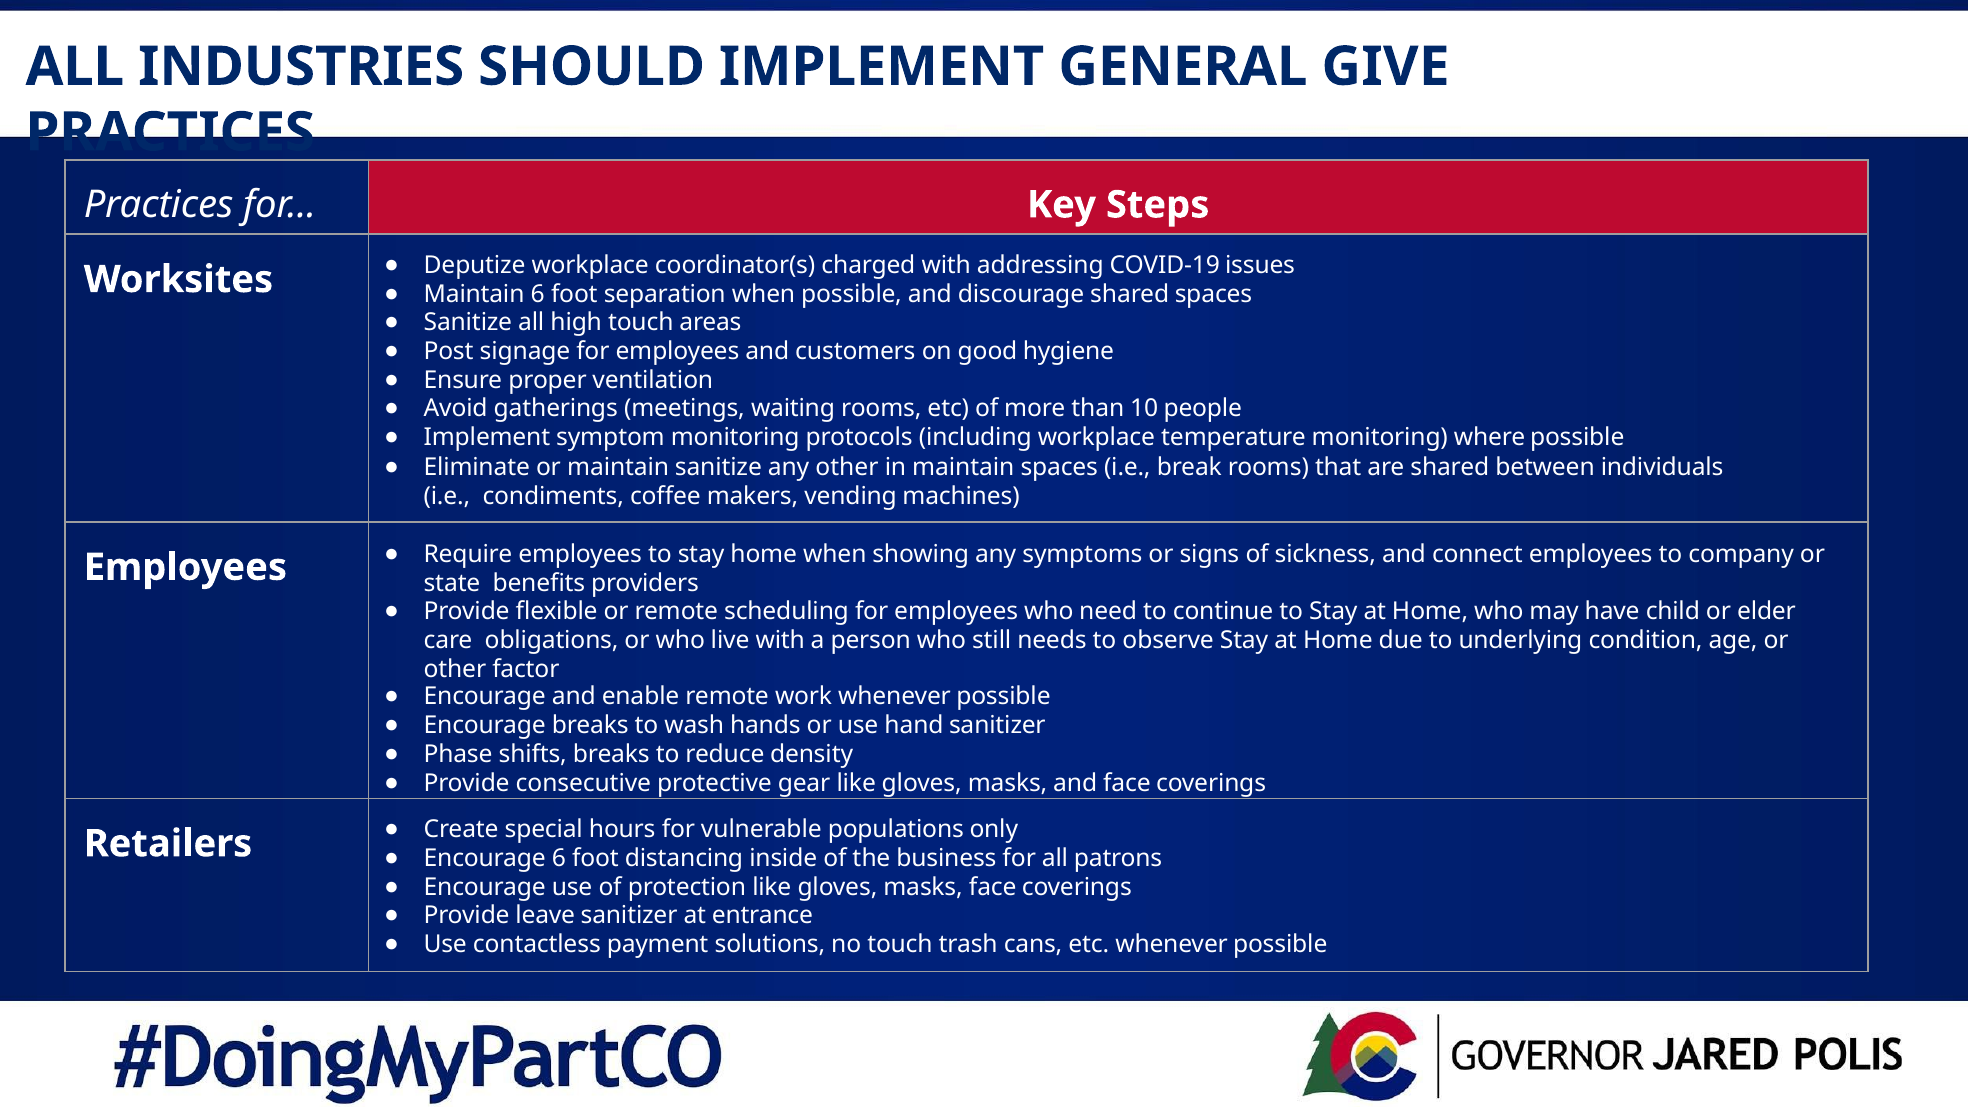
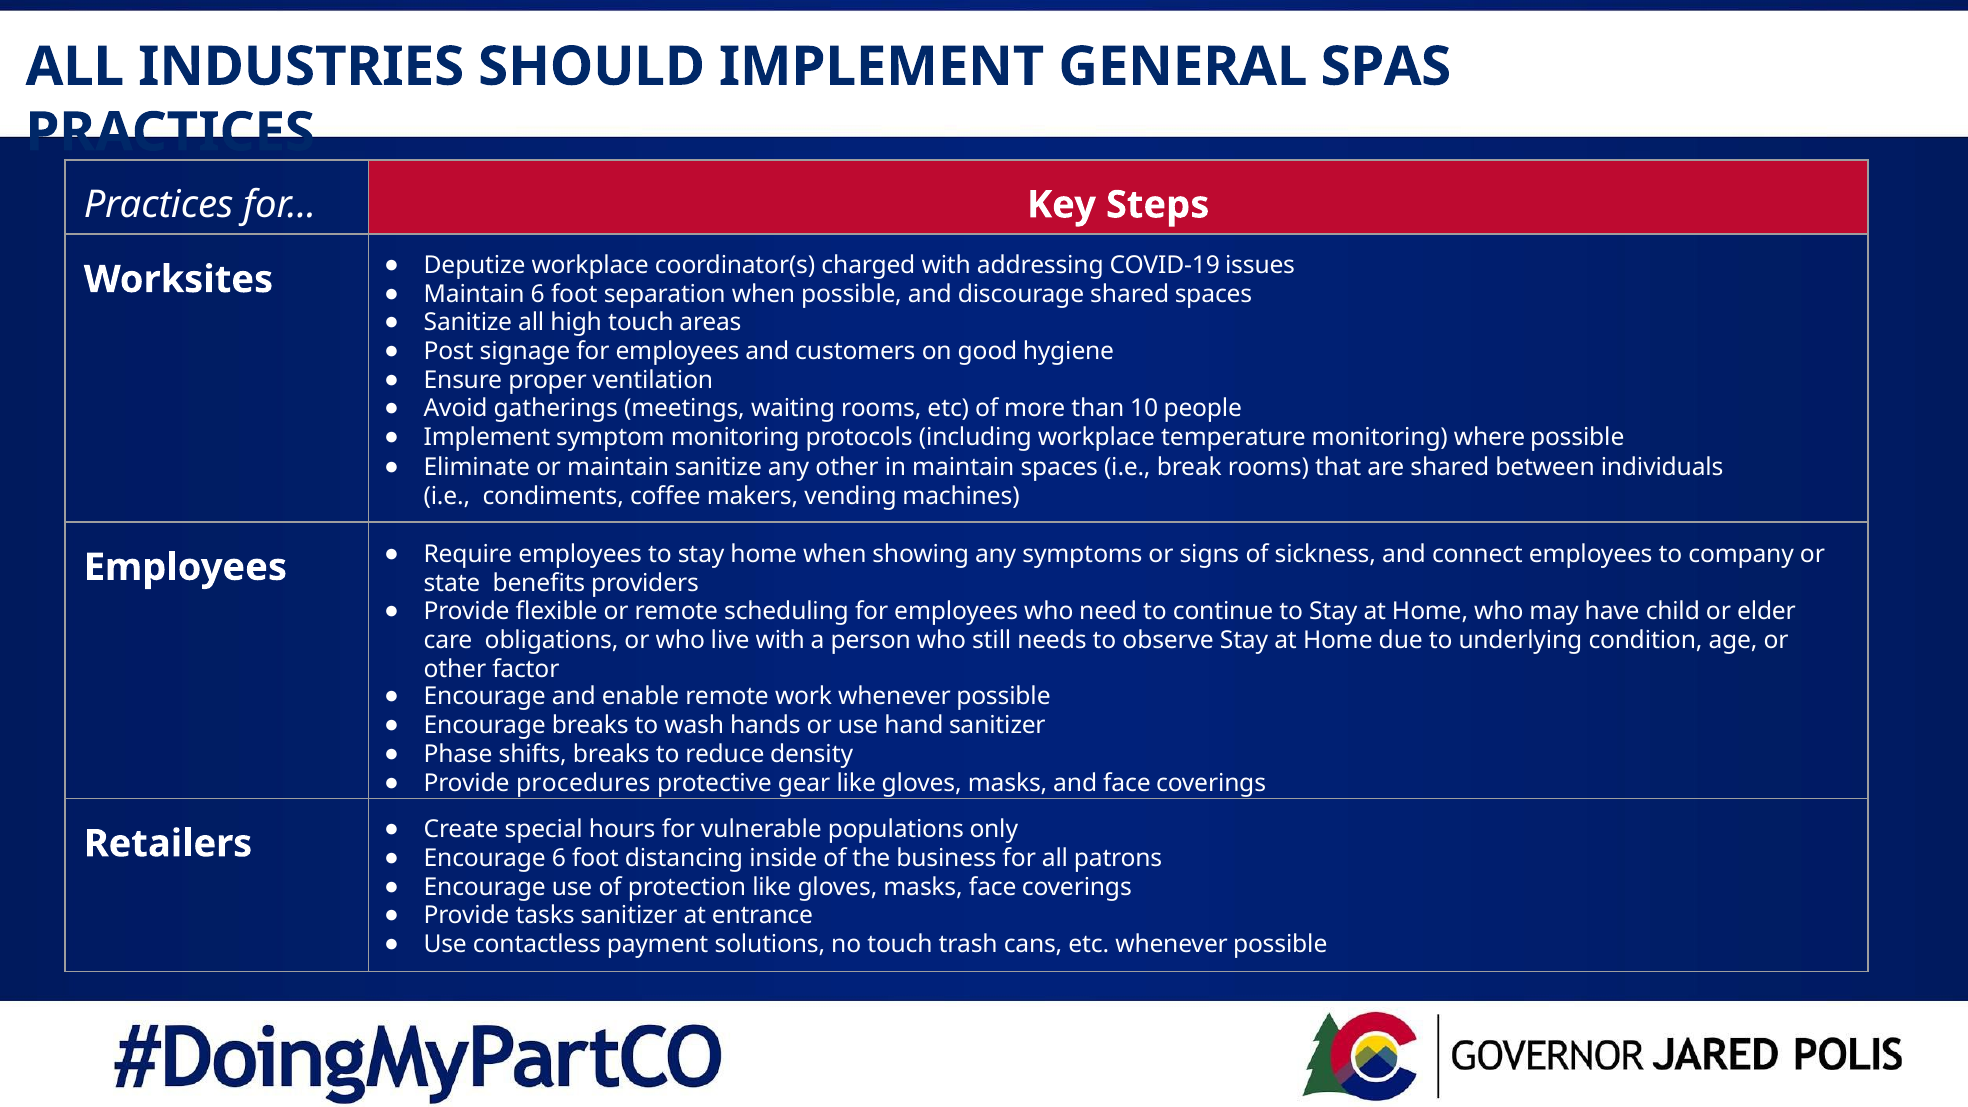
GIVE: GIVE -> SPAS (1386, 67)
consecutive: consecutive -> procedures (583, 783)
leave: leave -> tasks (545, 916)
